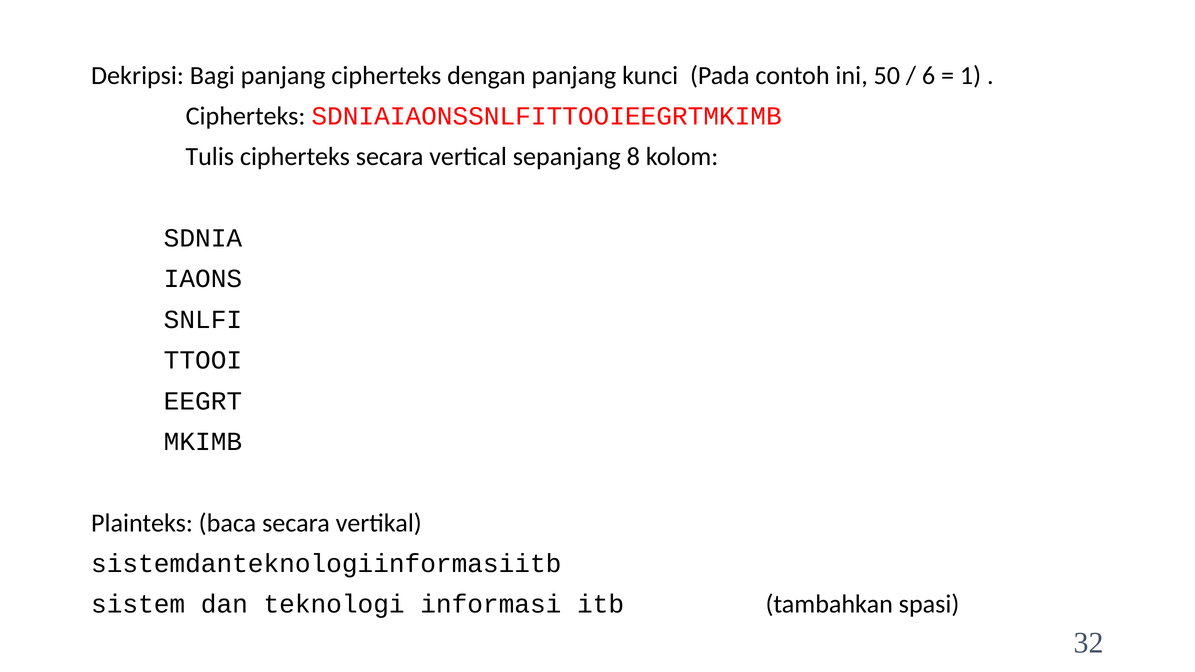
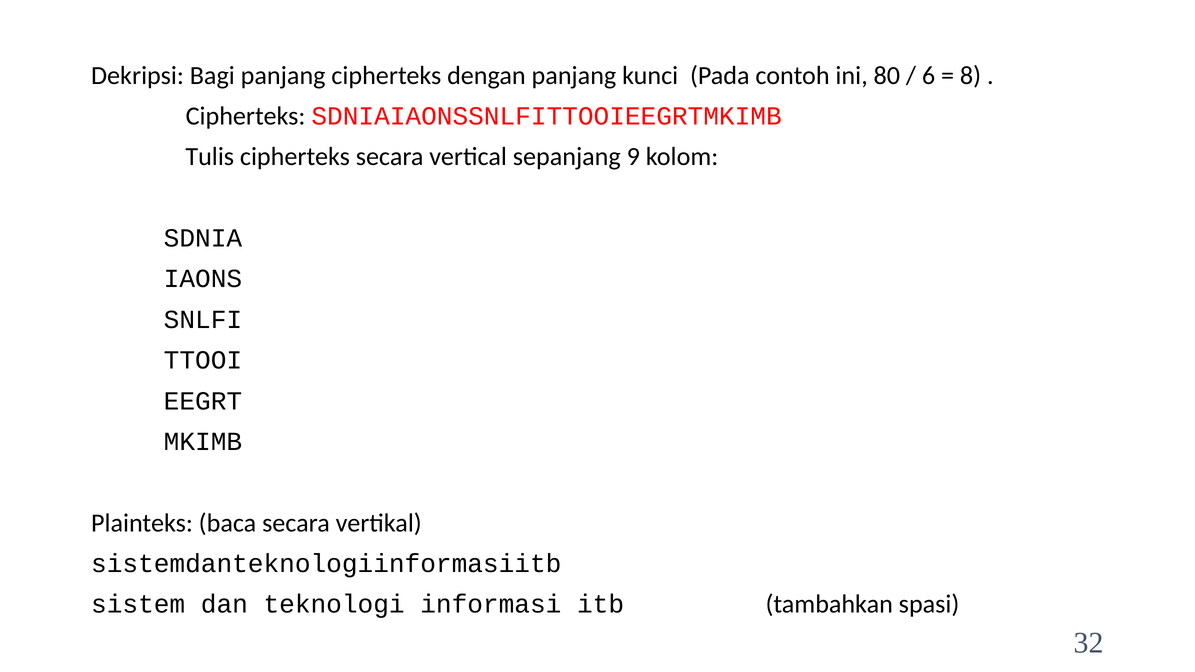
50: 50 -> 80 (887, 76)
1: 1 -> 8 (971, 76)
8: 8 -> 9 (633, 157)
